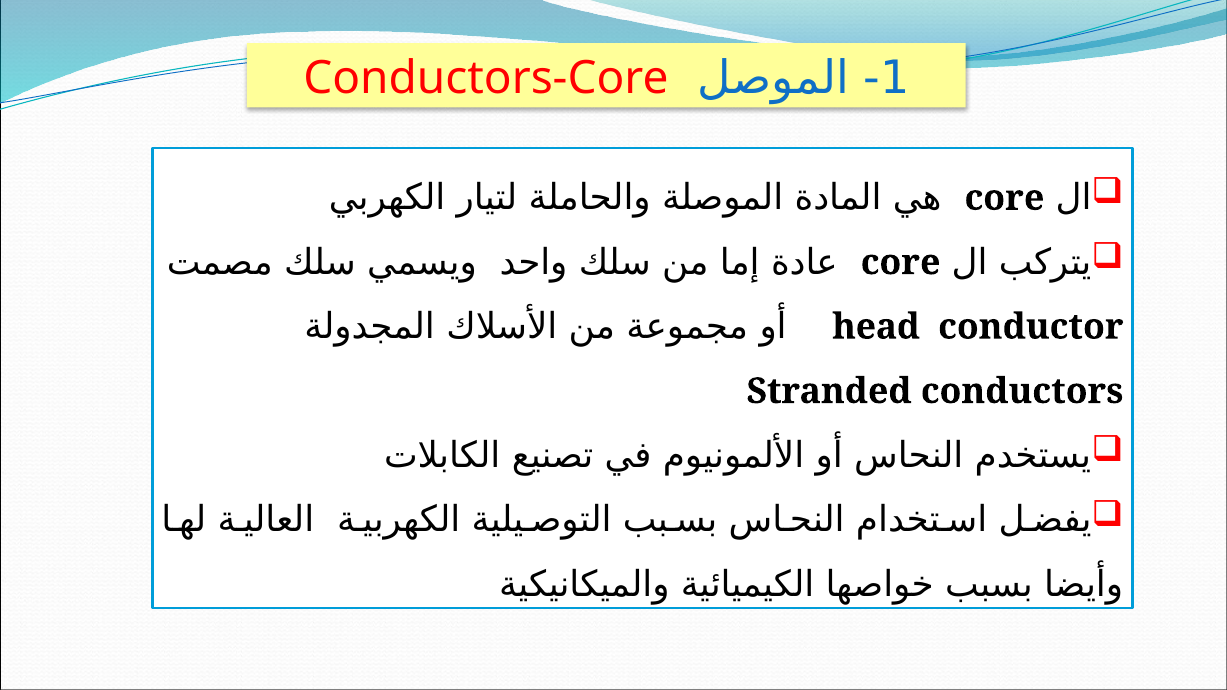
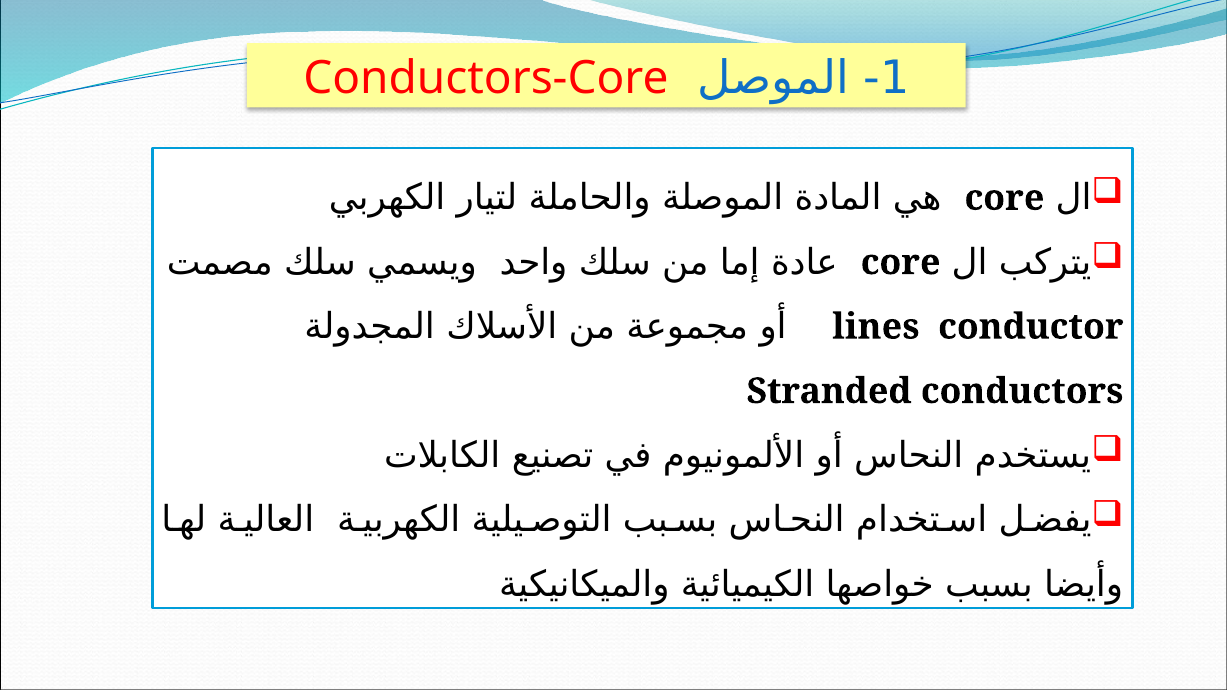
head: head -> lines (876, 327)
